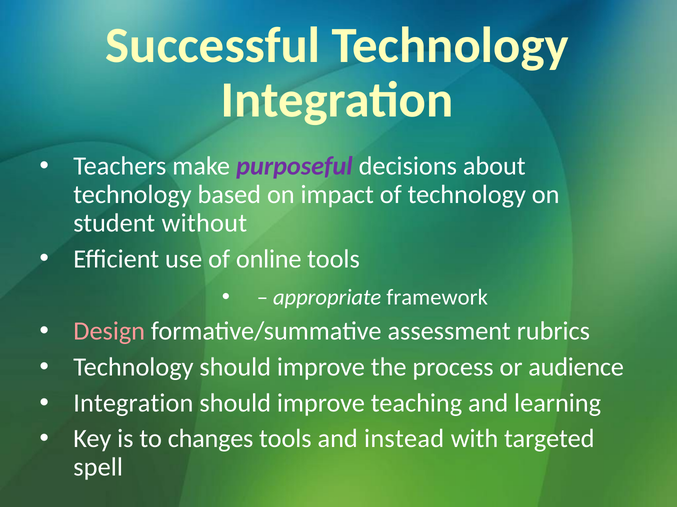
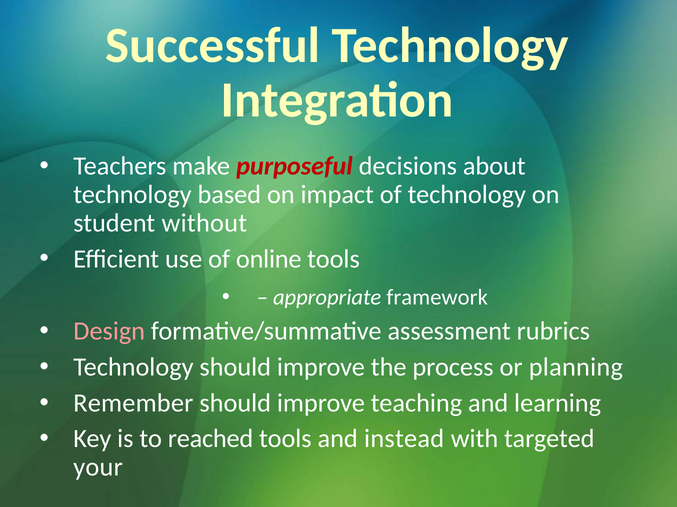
purposeful colour: purple -> red (294, 166)
audience: audience -> planning (576, 368)
Integration: Integration -> Remember (133, 404)
changes: changes -> reached (211, 439)
spell: spell -> your (98, 468)
